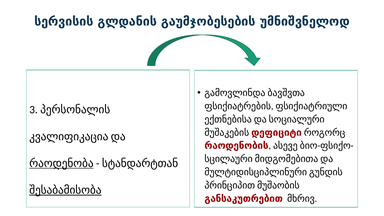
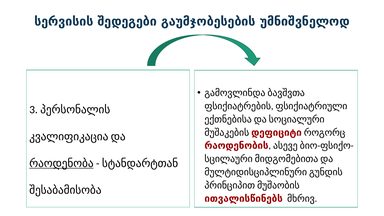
გლდანის: გლდანის -> შედეგები (127, 21)
შესაბამისობა underline: present -> none (65, 190)
განსაკუთრებით: განსაკუთრებით -> ითვალისწინებს (244, 199)
